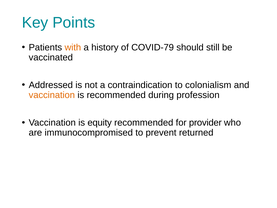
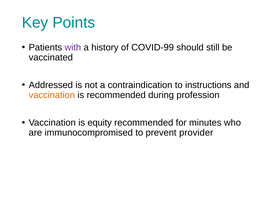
with colour: orange -> purple (73, 47)
COVID-79: COVID-79 -> COVID-99 (153, 47)
colonialism: colonialism -> instructions (208, 85)
provider: provider -> minutes (205, 123)
returned: returned -> provider (196, 133)
